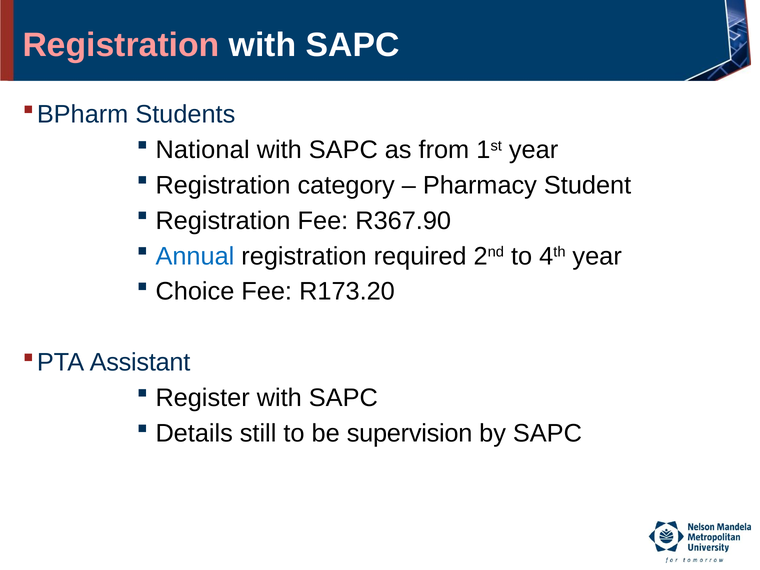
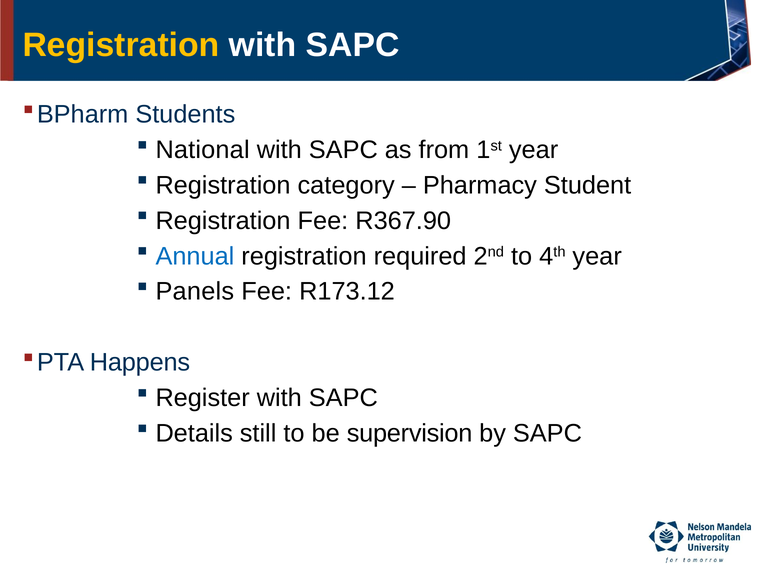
Registration colour: pink -> yellow (121, 45)
Choice: Choice -> Panels (195, 292)
R173.20: R173.20 -> R173.12 (347, 292)
Assistant: Assistant -> Happens (140, 363)
